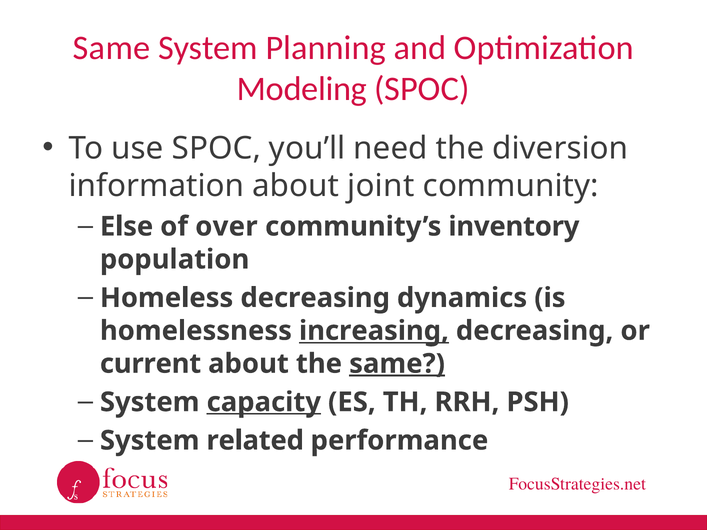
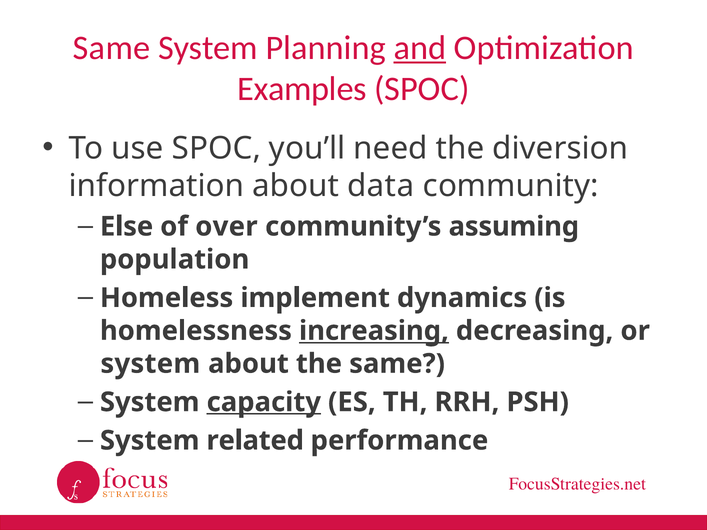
and underline: none -> present (420, 48)
Modeling: Modeling -> Examples (302, 89)
joint: joint -> data (381, 186)
inventory: inventory -> assuming (514, 227)
Homeless decreasing: decreasing -> implement (315, 298)
current: current -> system (150, 364)
same underline: present -> none (397, 364)
